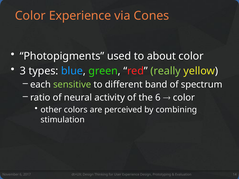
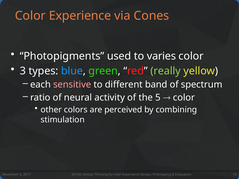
about: about -> varies (161, 56)
sensitive colour: light green -> pink (72, 85)
the 6: 6 -> 5 (158, 98)
